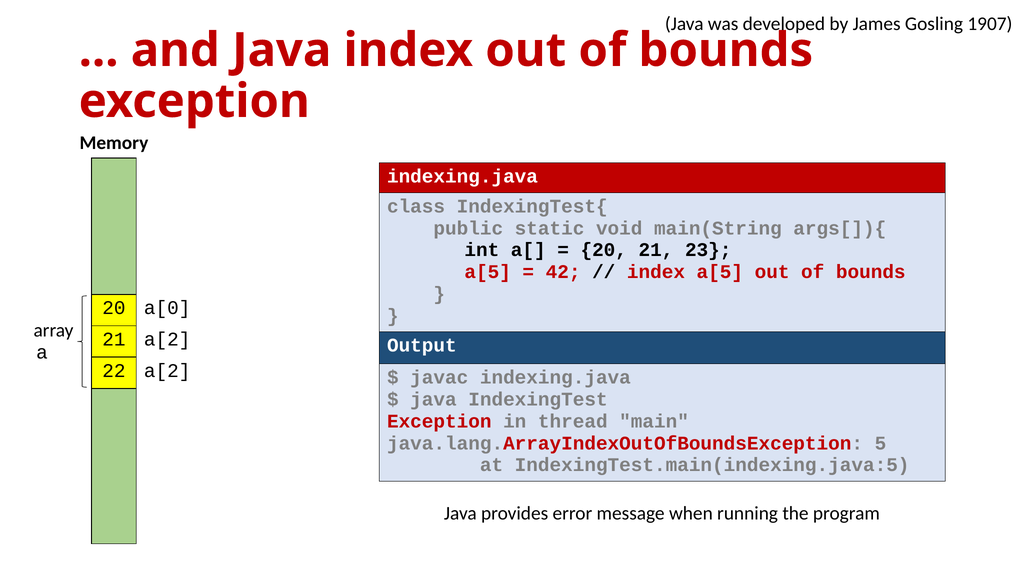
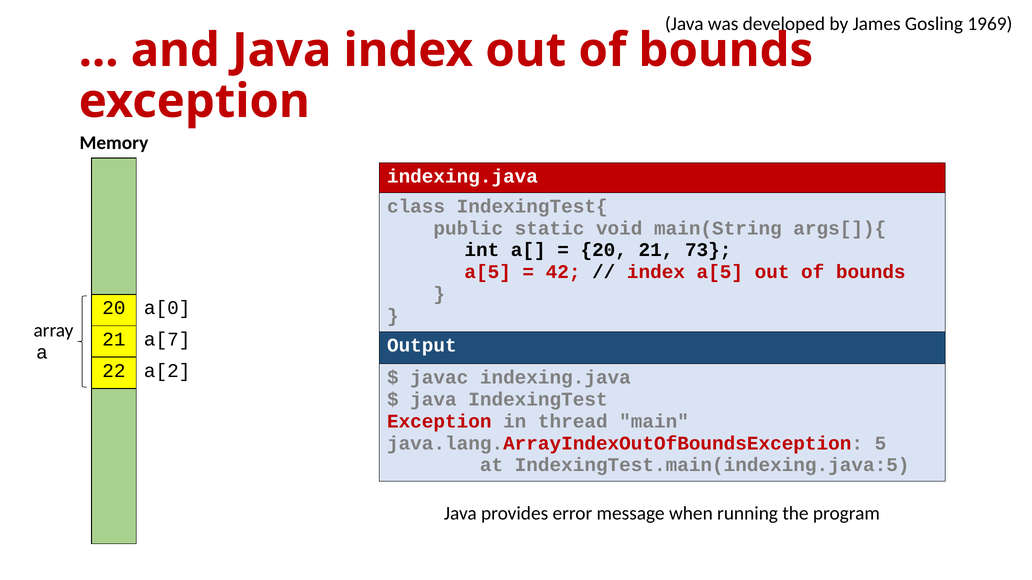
1907: 1907 -> 1969 (990, 24)
23: 23 -> 73 (708, 250)
21 a[2: a[2 -> a[7 (167, 340)
